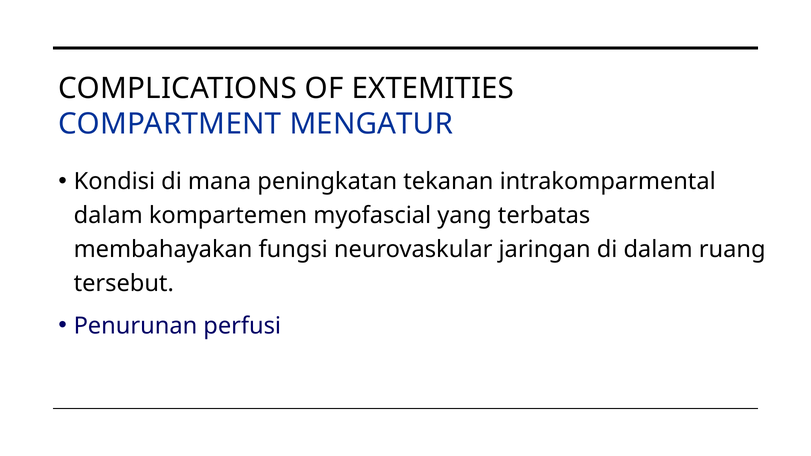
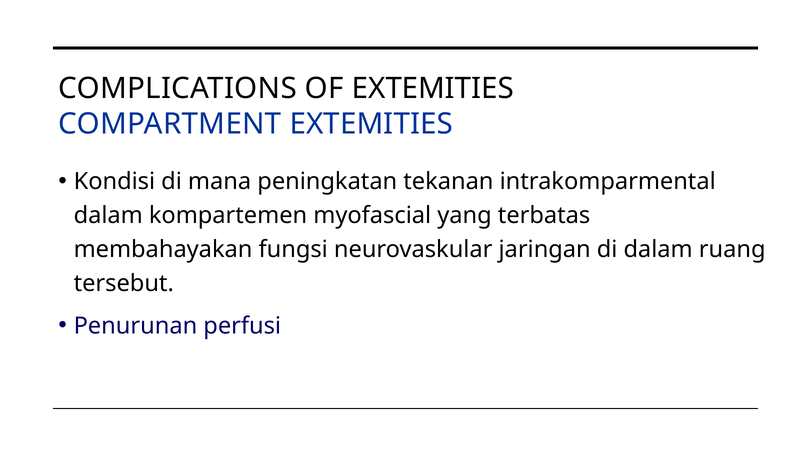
COMPARTMENT MENGATUR: MENGATUR -> EXTEMITIES (371, 124)
